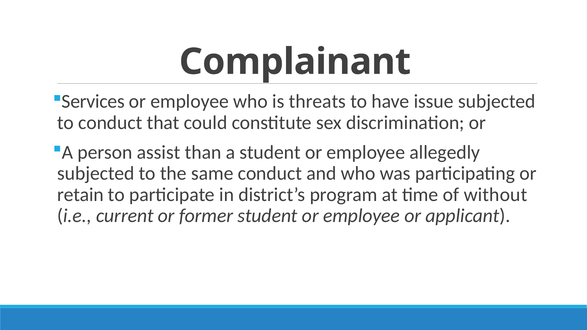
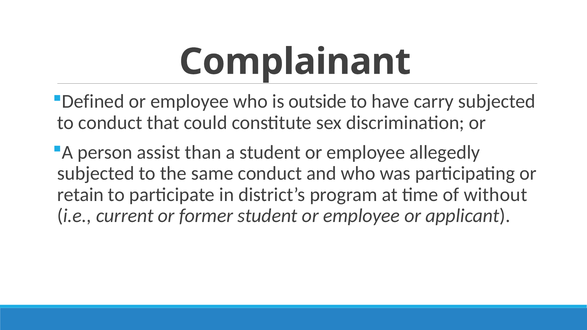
Services: Services -> Defined (93, 102)
threats: threats -> outside (318, 102)
issue: issue -> carry (434, 102)
